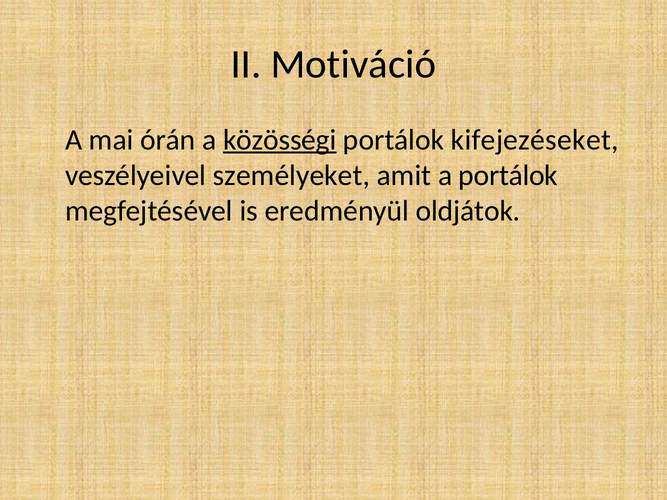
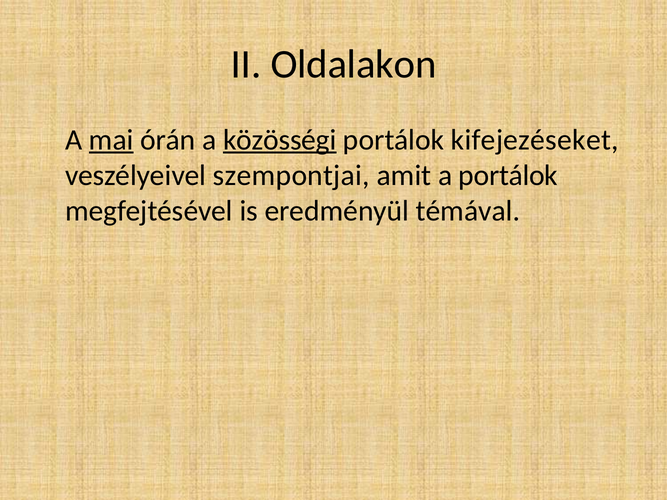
Motiváció: Motiváció -> Oldalakon (353, 65)
mai underline: none -> present (111, 140)
személyeket: személyeket -> szempontjai (291, 176)
oldjátok: oldjátok -> témával (468, 211)
